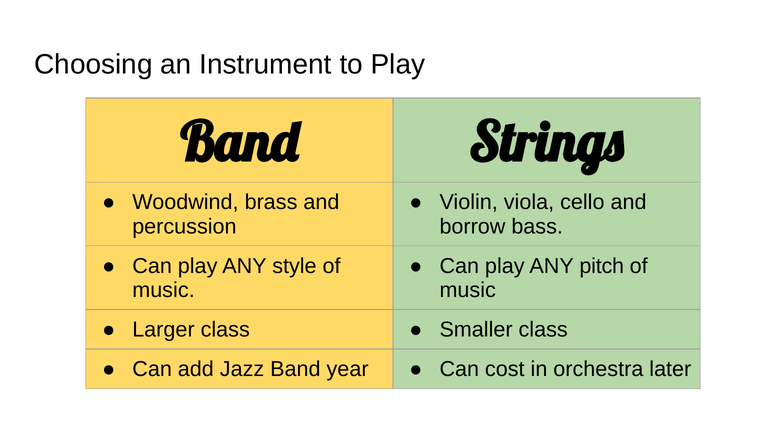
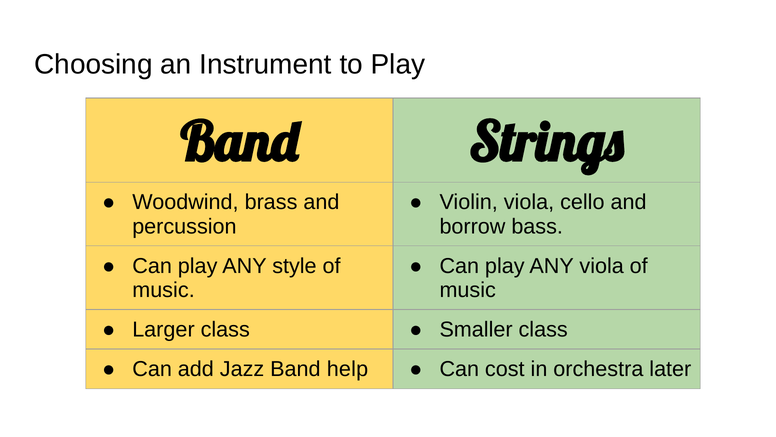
ANY pitch: pitch -> viola (602, 266)
year: year -> help (347, 369)
